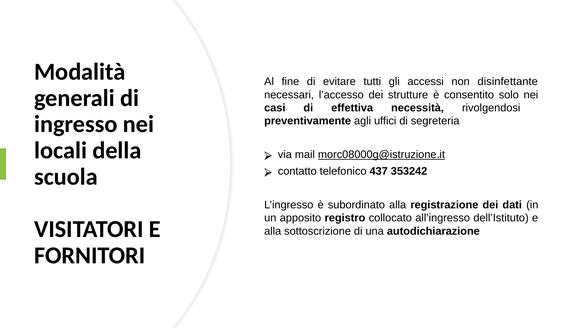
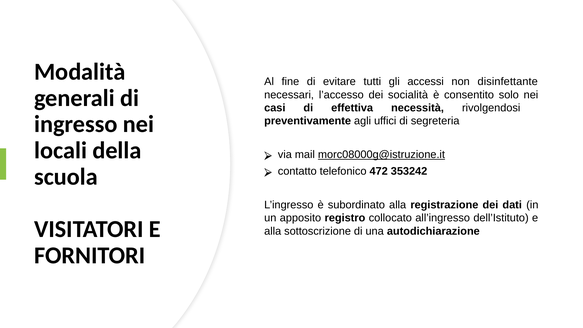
strutture: strutture -> socialità (408, 95)
437: 437 -> 472 (379, 171)
